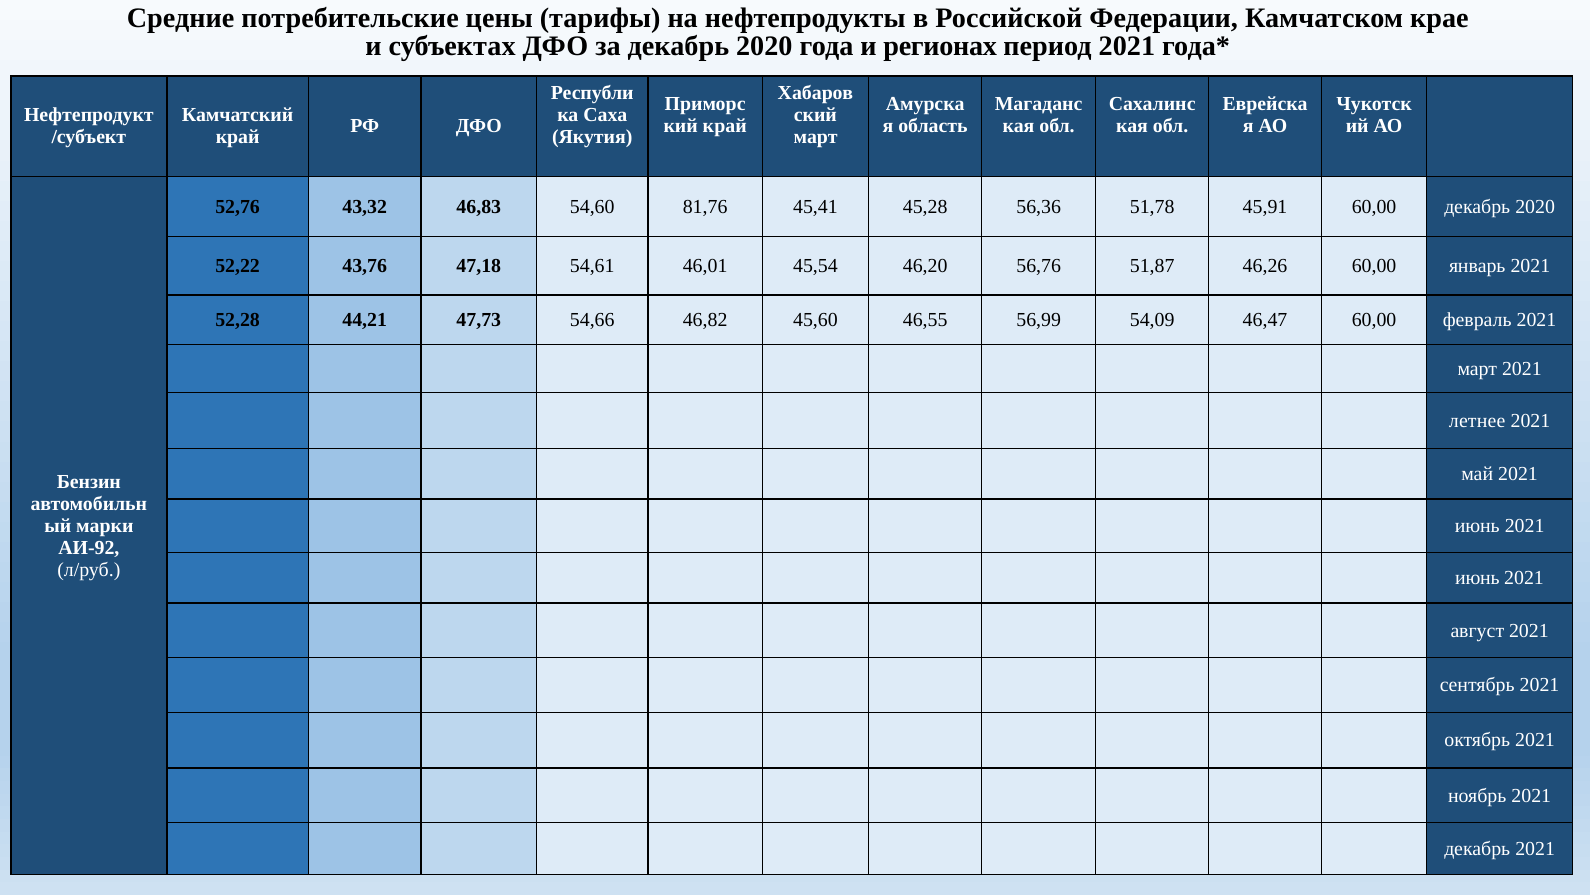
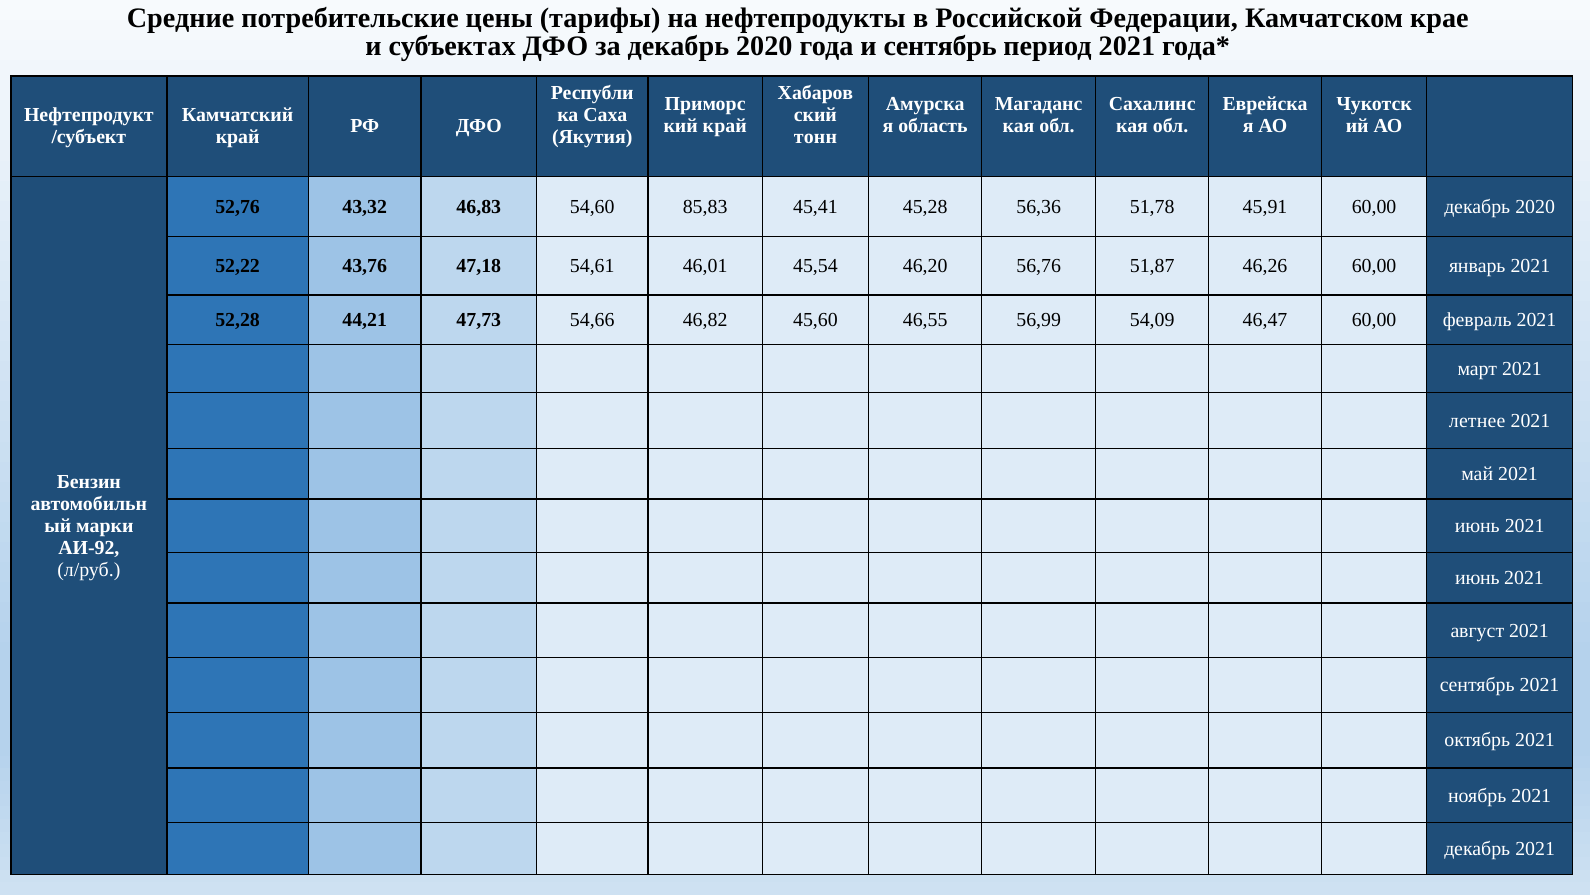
и регионах: регионах -> сентябрь (940, 46)
март: март -> тонн (815, 137)
81,76: 81,76 -> 85,83 (705, 206)
